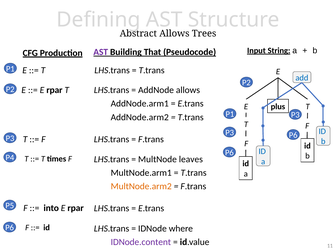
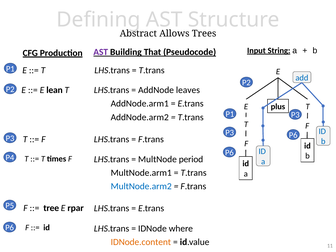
rpar: rpar -> lean (54, 90)
AddNode allows: allows -> leaves (188, 90)
leaves: leaves -> period (191, 159)
MultNode.arm2 colour: orange -> blue (141, 186)
into: into -> tree (51, 208)
IDNode.content colour: purple -> orange (141, 242)
